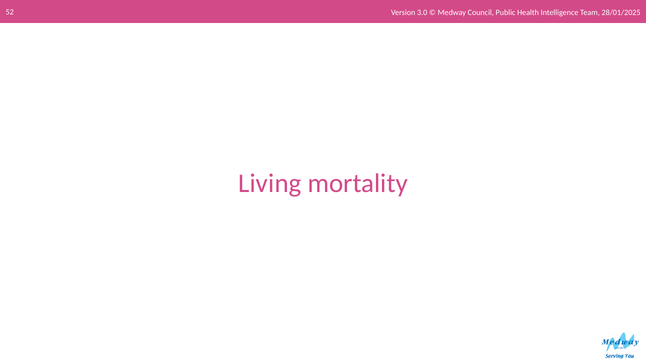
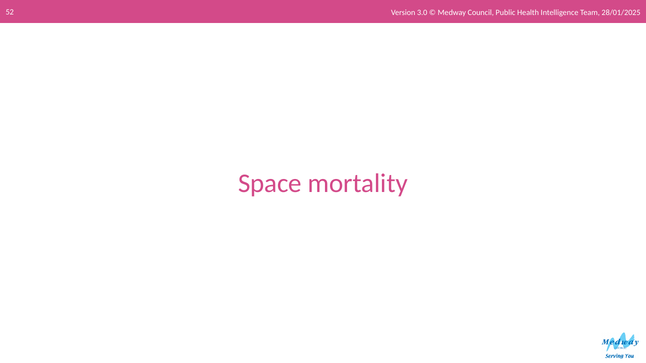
Living: Living -> Space (270, 184)
